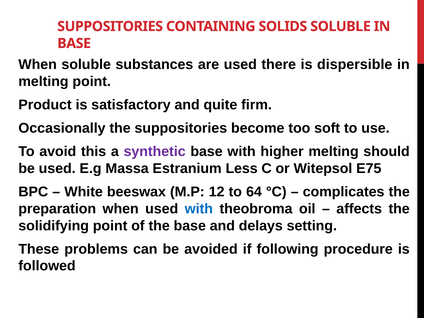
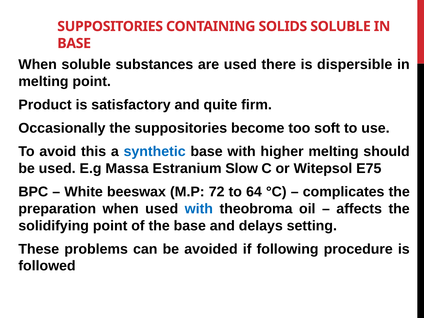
synthetic colour: purple -> blue (155, 152)
Less: Less -> Slow (242, 168)
12: 12 -> 72 (217, 192)
